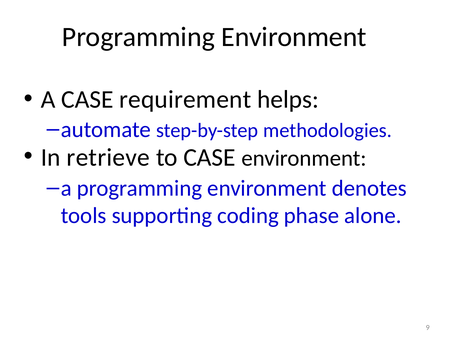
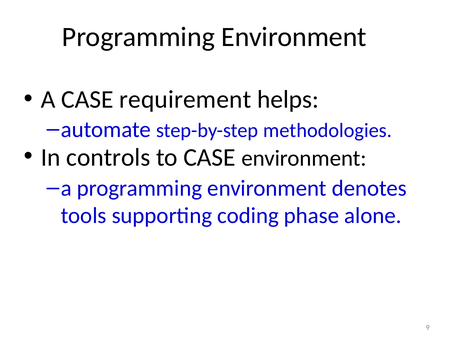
retrieve: retrieve -> controls (108, 157)
